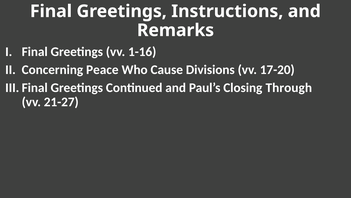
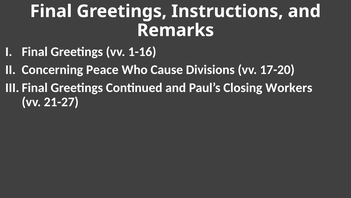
Through: Through -> Workers (289, 87)
